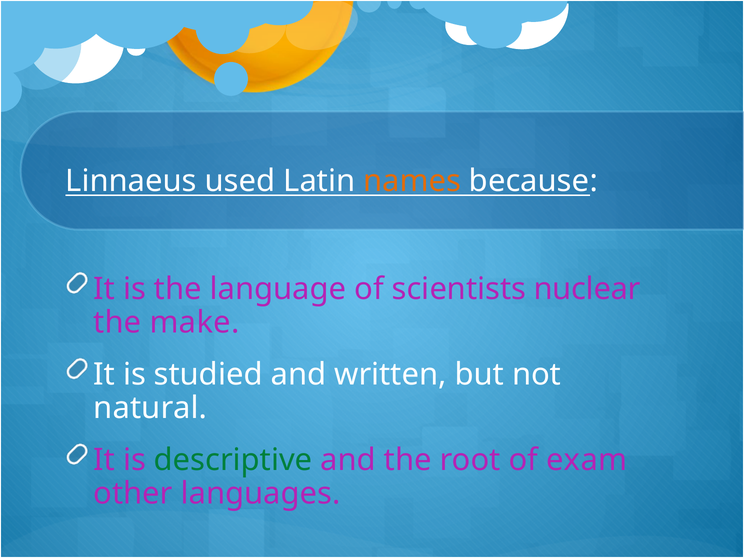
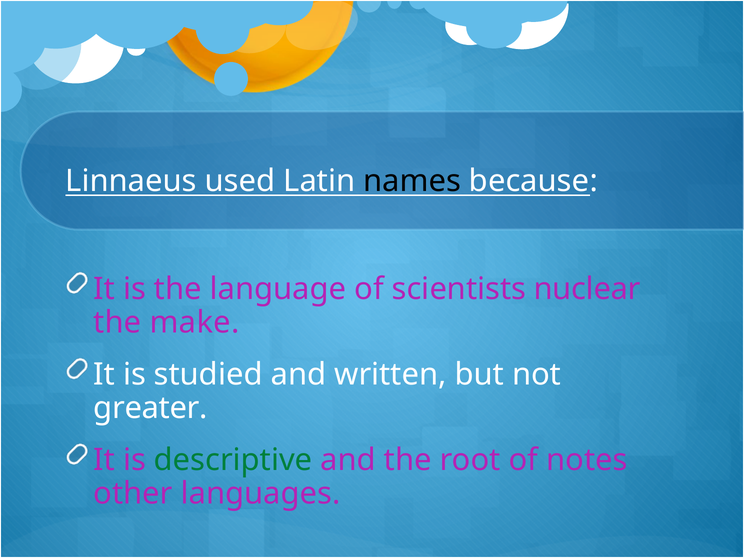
names colour: orange -> black (412, 181)
natural: natural -> greater (150, 408)
exam: exam -> notes (587, 460)
